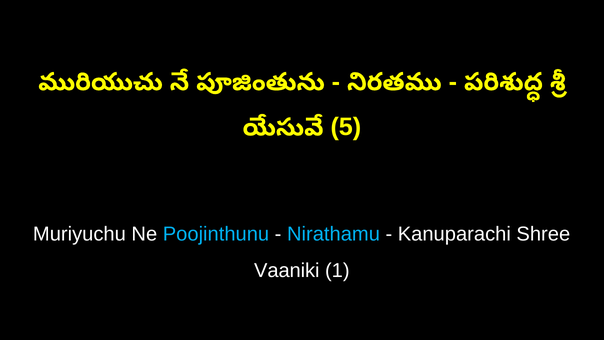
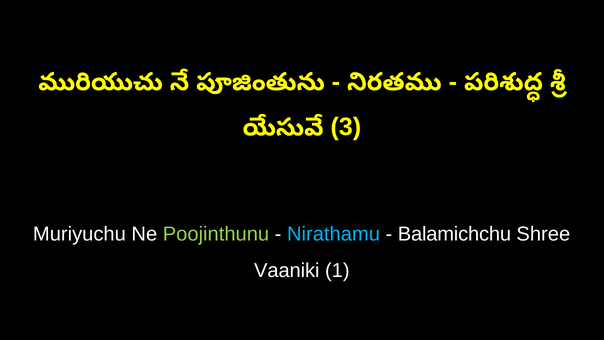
5: 5 -> 3 (346, 127)
Poojinthunu colour: light blue -> light green (216, 234)
Kanuparachi: Kanuparachi -> Balamichchu (454, 234)
